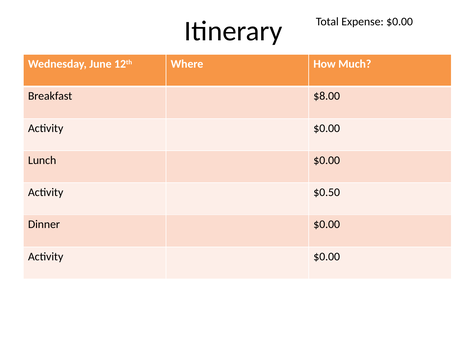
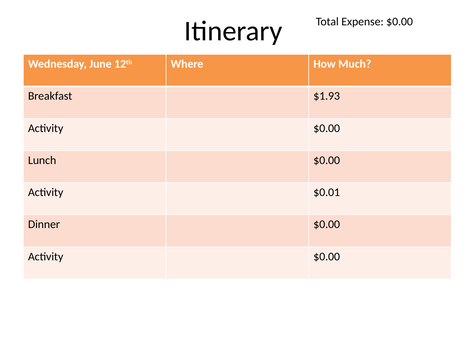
$8.00: $8.00 -> $1.93 (327, 96)
$0.50: $0.50 -> $0.01 (327, 192)
